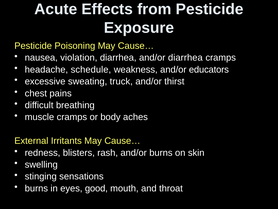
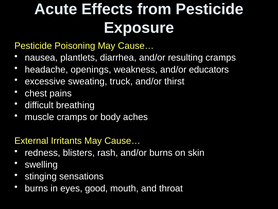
violation: violation -> plantlets (79, 58)
and/or diarrhea: diarrhea -> resulting (185, 58)
schedule: schedule -> openings (91, 69)
